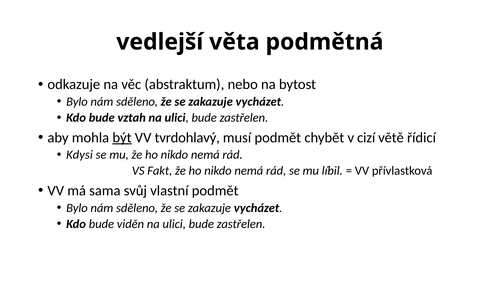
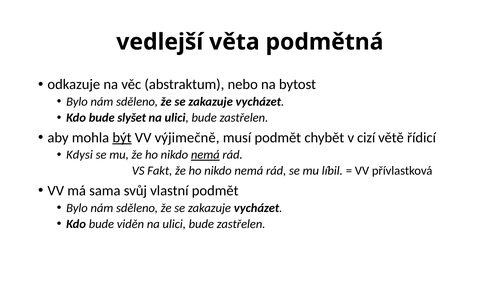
vztah: vztah -> slyšet (132, 118)
tvrdohlavý: tvrdohlavý -> výjimečně (187, 138)
nemá underline: none -> present (205, 155)
